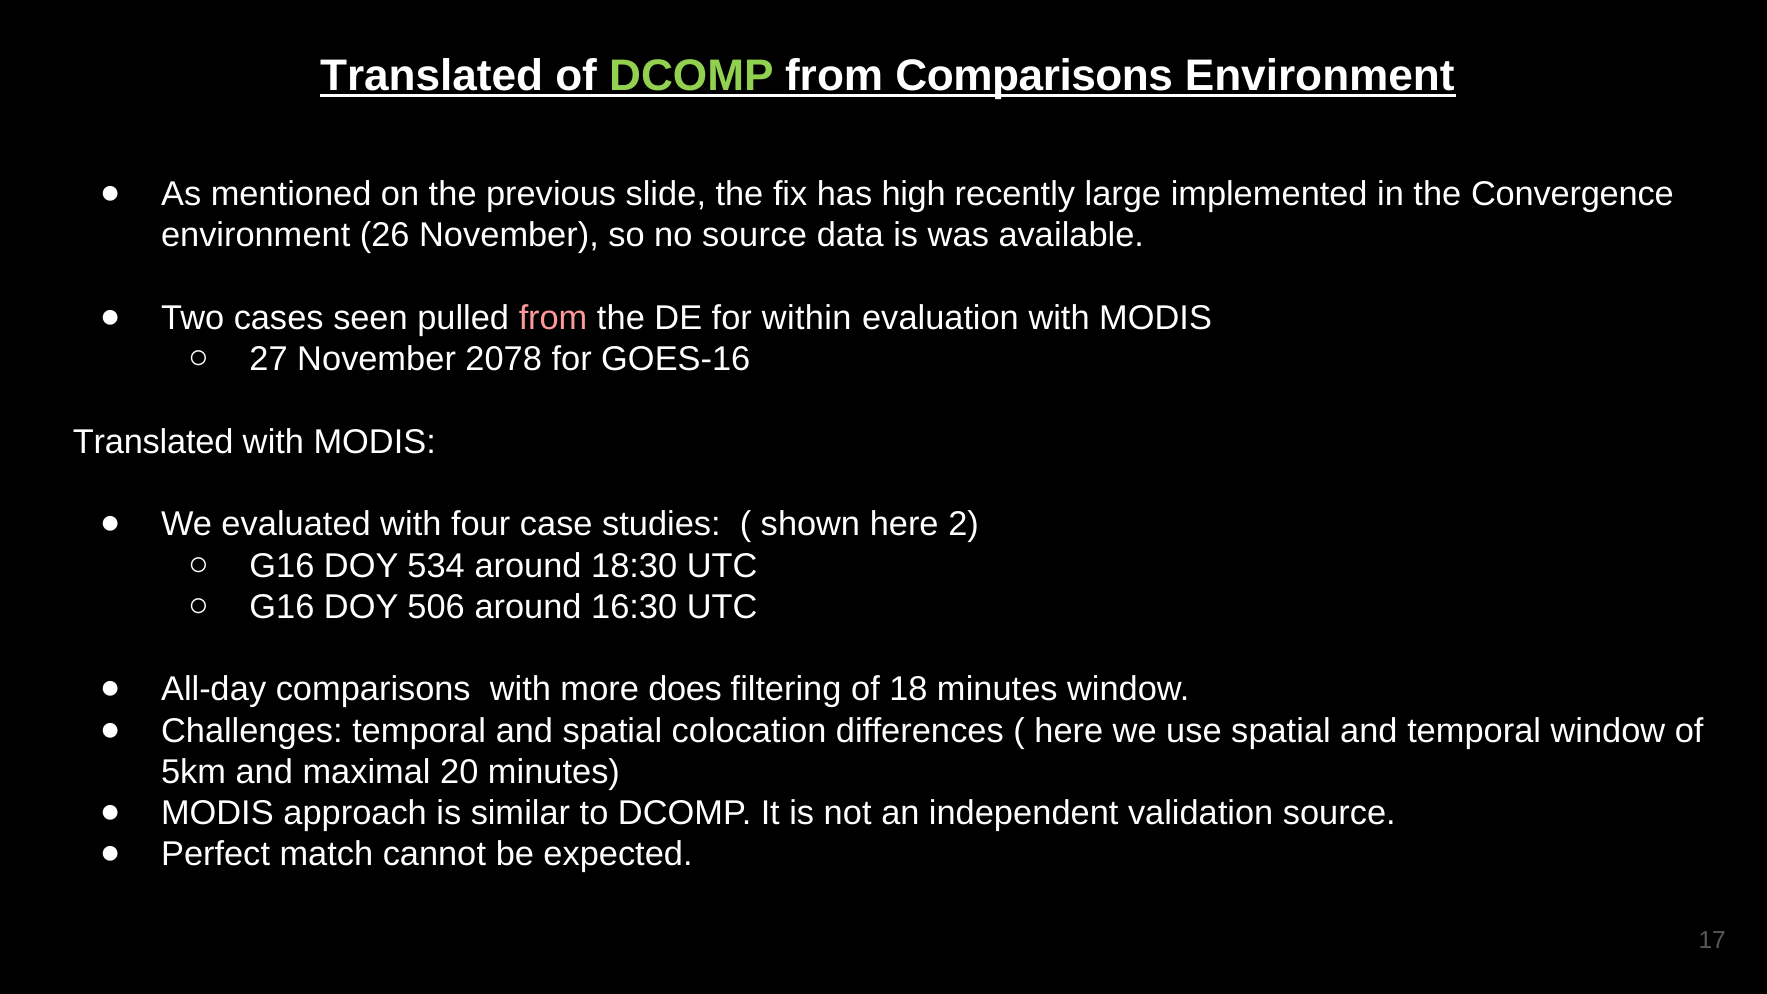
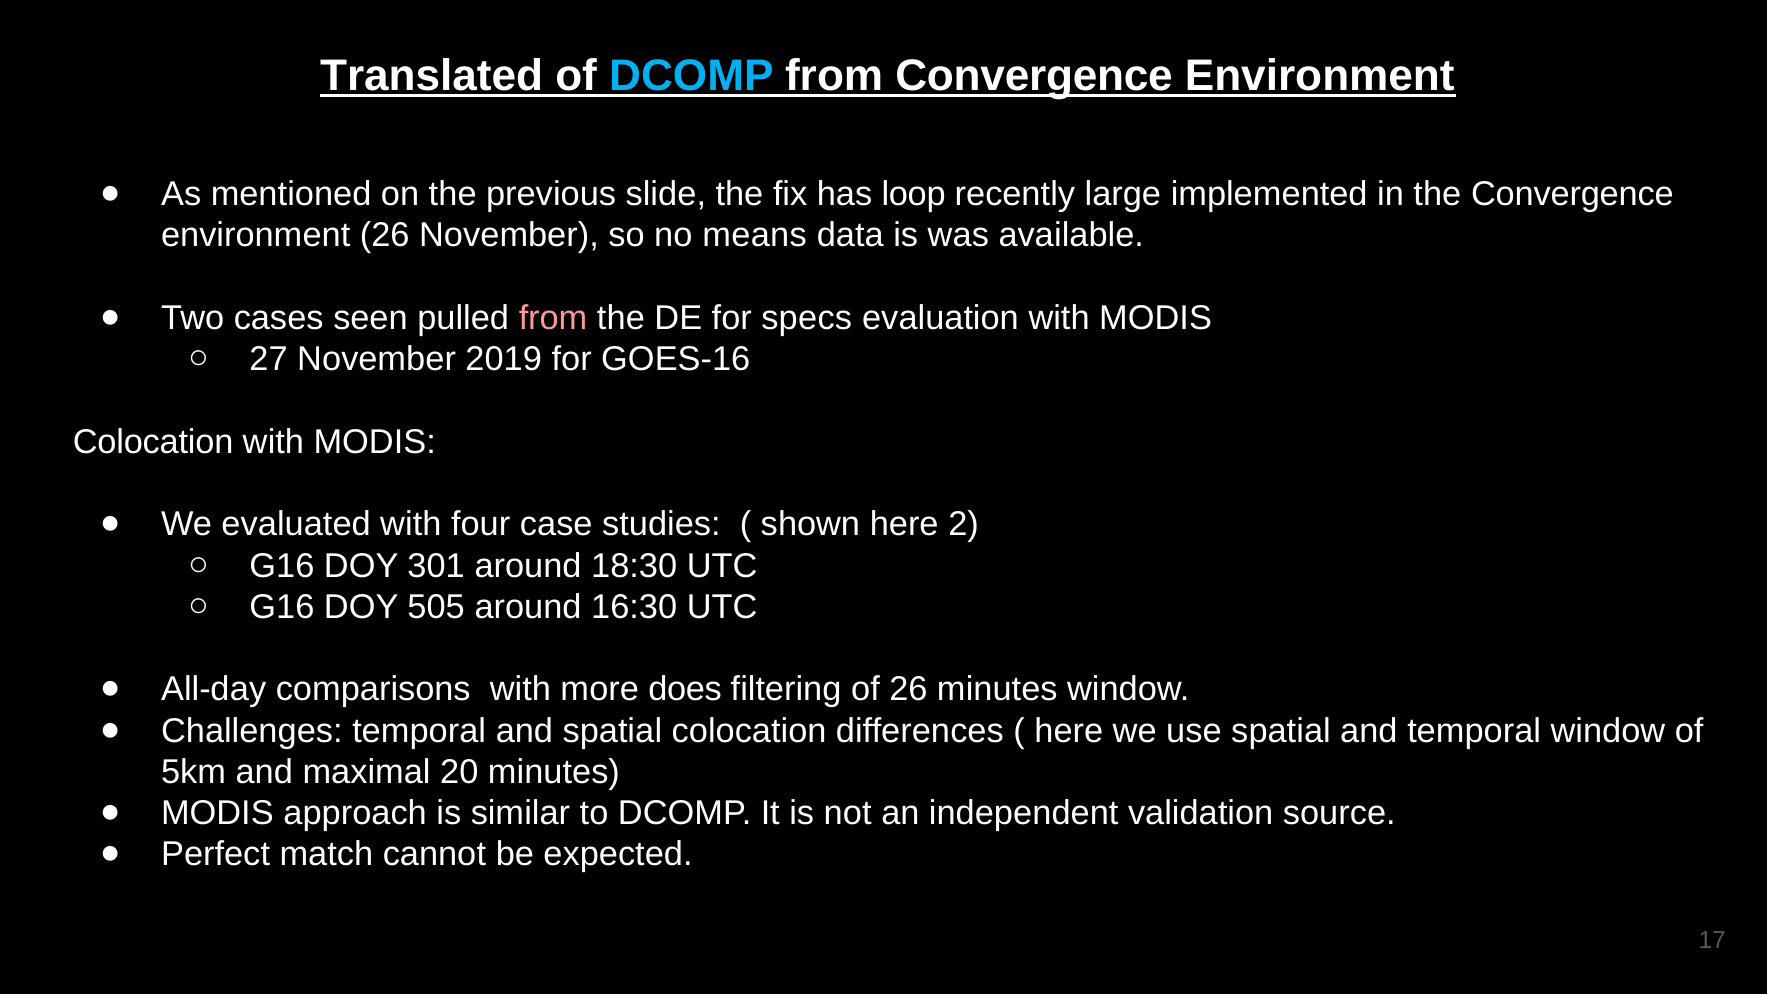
DCOMP colour: light green -> light blue (691, 76)
from Comparisons: Comparisons -> Convergence (1034, 76)
high: high -> loop (914, 194)
no source: source -> means (755, 236)
within: within -> specs (807, 318)
2078: 2078 -> 2019 (504, 359)
Translated: Translated -> Colocation (153, 442)
534: 534 -> 301 (436, 566)
506: 506 -> 505 (436, 607)
of 18: 18 -> 26 (908, 689)
